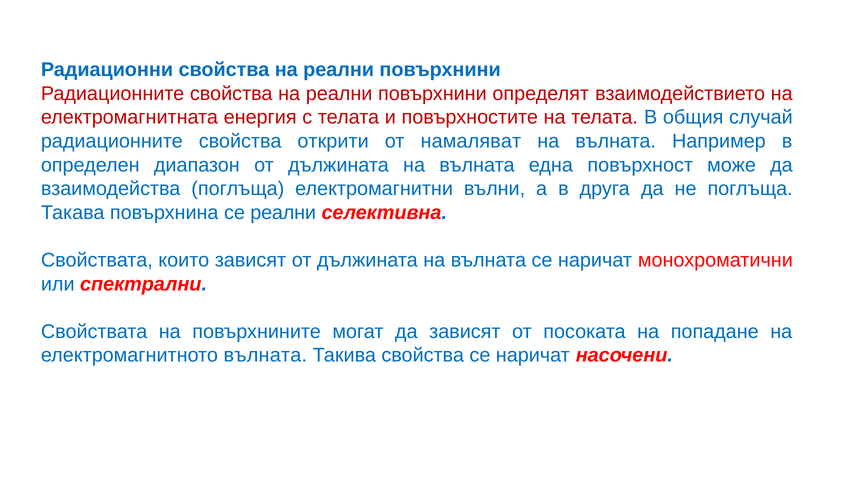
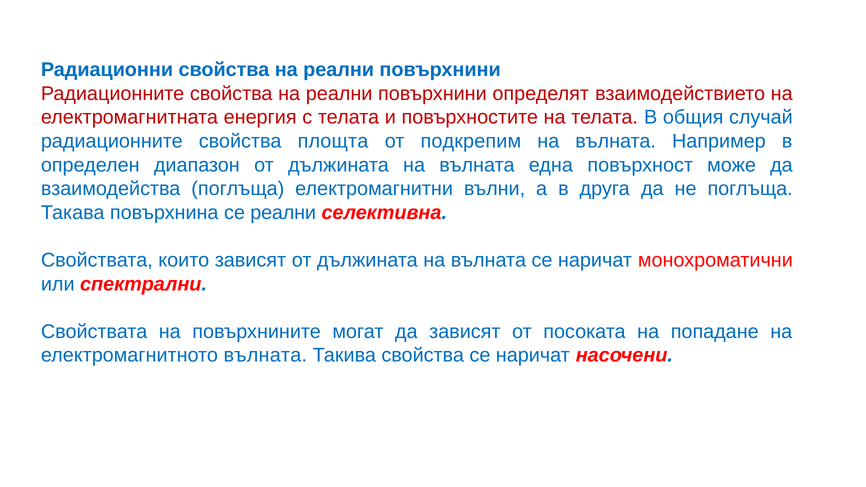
открити: открити -> площта (333, 141)
намаляват: намаляват -> подкрепим (471, 141)
